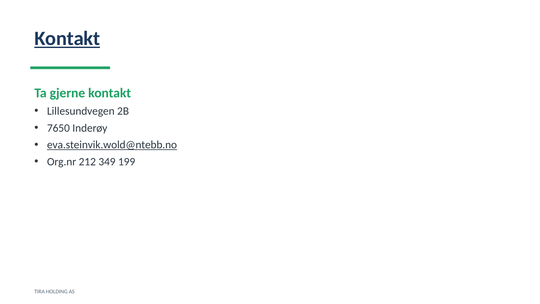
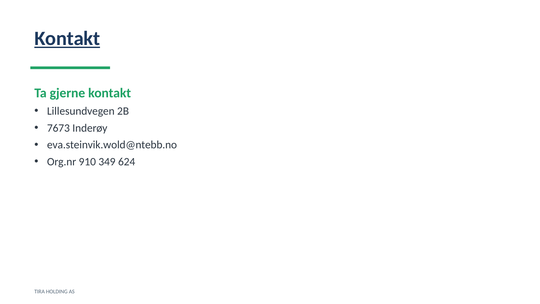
7650: 7650 -> 7673 (58, 128)
eva.steinvik.wold@ntebb.no underline: present -> none (112, 145)
212: 212 -> 910 (87, 162)
199: 199 -> 624 (127, 162)
